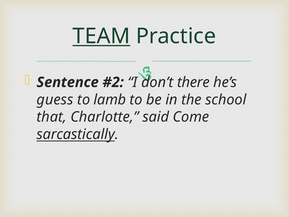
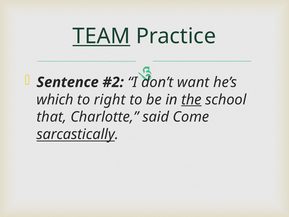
there: there -> want (193, 82)
guess: guess -> which (55, 100)
lamb: lamb -> right (110, 100)
the underline: none -> present (191, 100)
